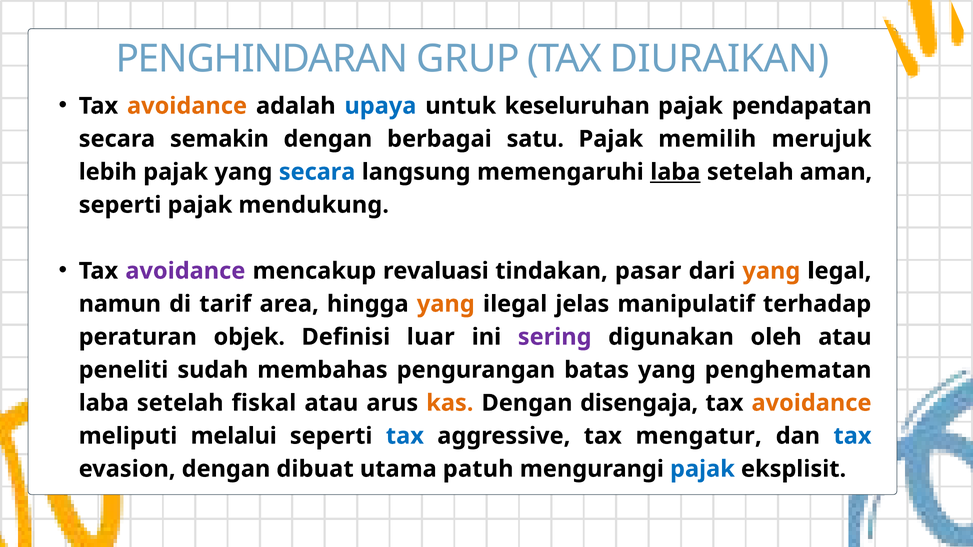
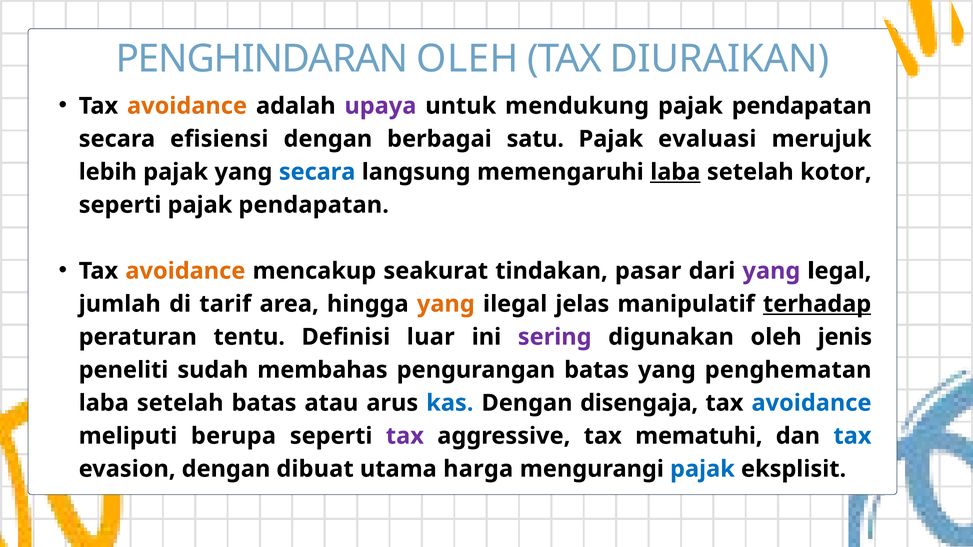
PENGHINDARAN GRUP: GRUP -> OLEH (468, 59)
upaya colour: blue -> purple (380, 106)
keseluruhan: keseluruhan -> mendukung (577, 106)
semakin: semakin -> efisiensi (219, 139)
memilih: memilih -> evaluasi (707, 139)
aman: aman -> kotor (836, 172)
seperti pajak mendukung: mendukung -> pendapatan (314, 205)
avoidance colour: purple -> orange (185, 271)
revaluasi: revaluasi -> seakurat (436, 271)
yang colour: orange -> purple (771, 271)
namun: namun -> jumlah (120, 304)
terhadap underline: none -> present (817, 304)
objek: objek -> tentu (249, 337)
oleh atau: atau -> jenis (845, 337)
setelah fiskal: fiskal -> batas (264, 403)
kas colour: orange -> blue (450, 403)
avoidance colour: orange -> blue (811, 403)
melalui: melalui -> berupa (233, 436)
tax colour: blue -> purple (405, 436)
mengatur: mengatur -> mematuhi (699, 436)
patuh: patuh -> harga (478, 469)
